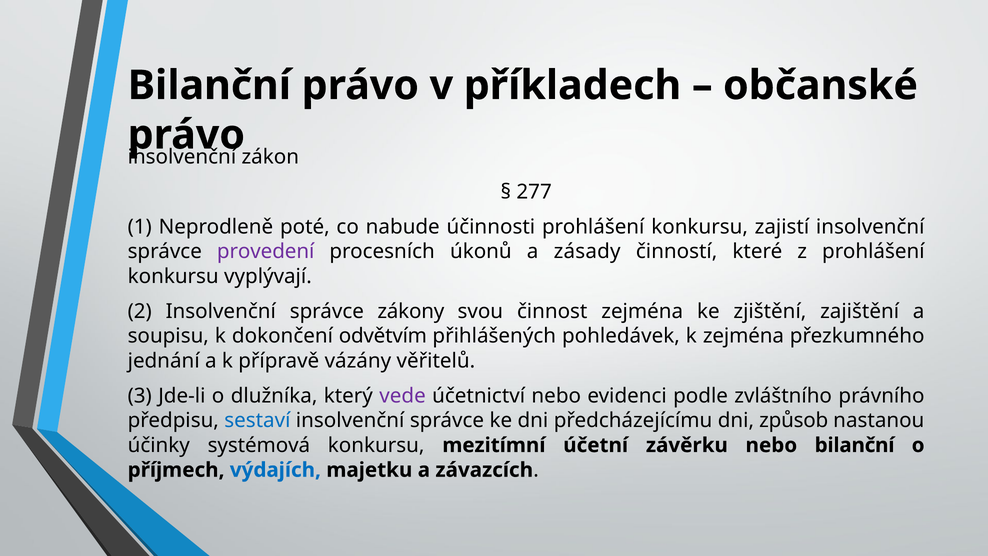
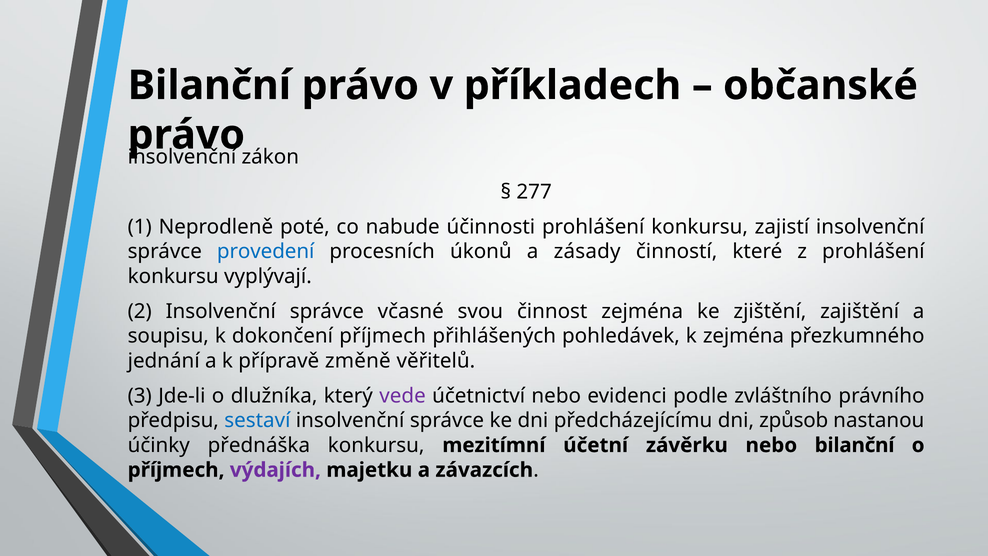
provedení colour: purple -> blue (266, 252)
zákony: zákony -> včasné (411, 311)
dokončení odvětvím: odvětvím -> příjmech (383, 336)
vázány: vázány -> změně (358, 361)
systémová: systémová -> přednáška (259, 445)
výdajích colour: blue -> purple (275, 470)
